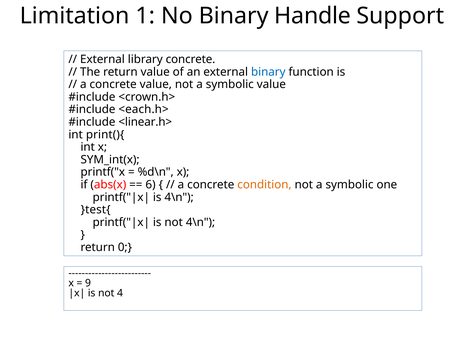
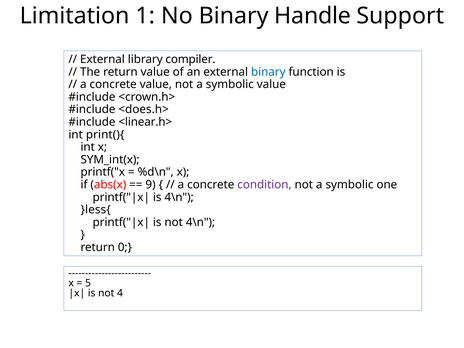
library concrete: concrete -> compiler (191, 59)
<each.h>: <each.h> -> <does.h> (144, 109)
6: 6 -> 9 (151, 185)
condition colour: orange -> purple (264, 185)
}test{: }test{ -> }less{ (96, 210)
9: 9 -> 5 (88, 283)
